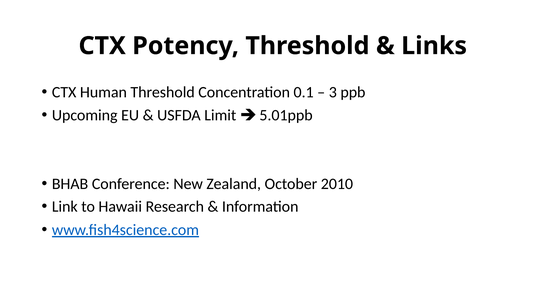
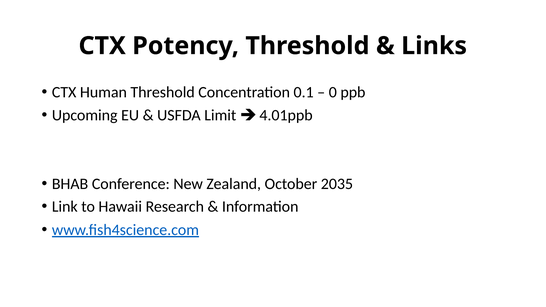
3: 3 -> 0 (333, 92)
5.01ppb: 5.01ppb -> 4.01ppb (286, 115)
2010: 2010 -> 2035 (337, 184)
